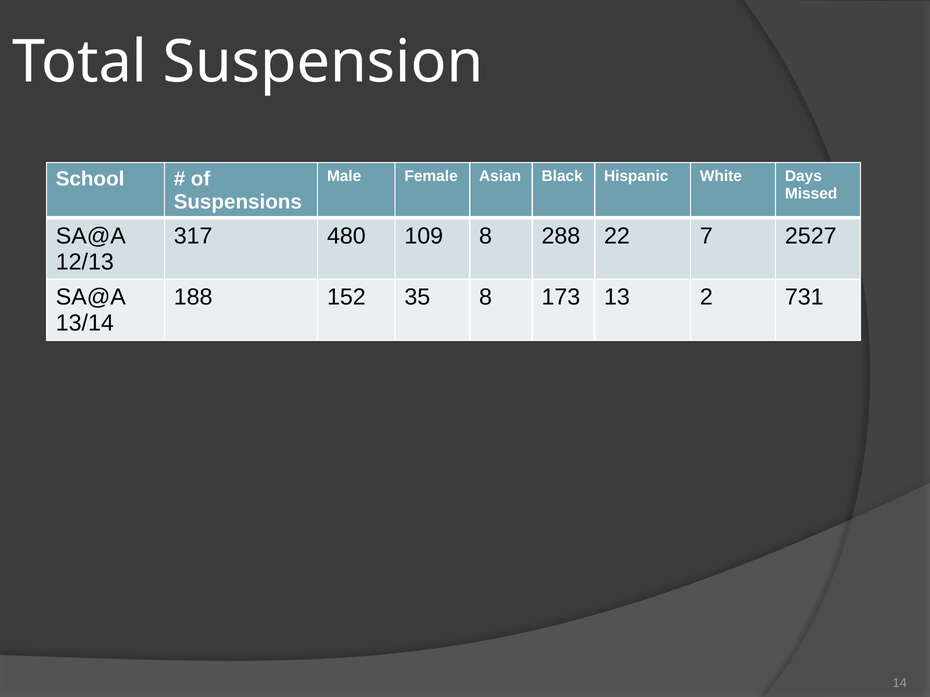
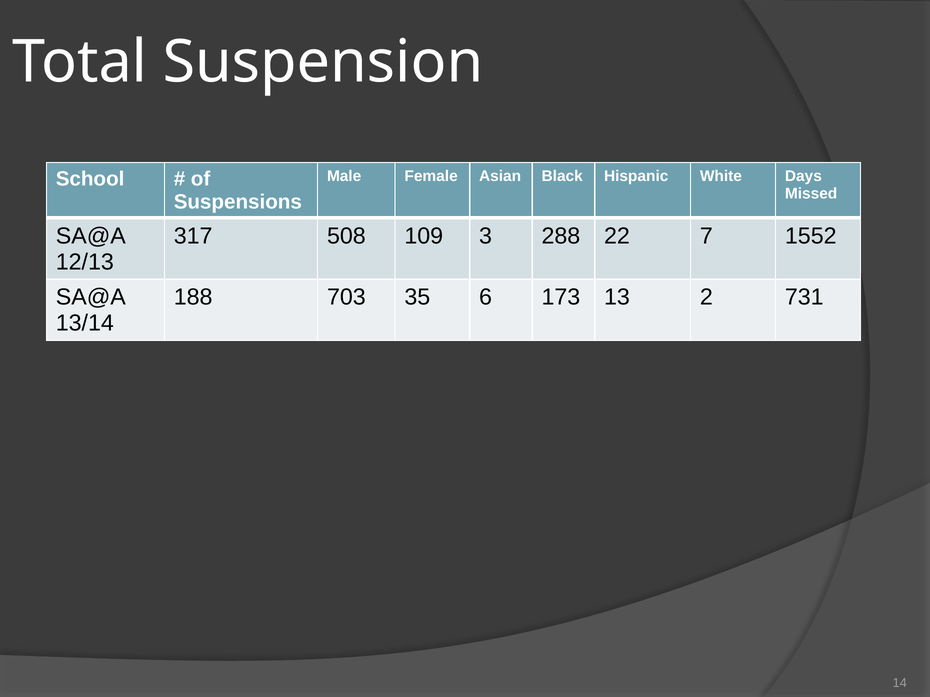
480: 480 -> 508 (346, 236)
109 8: 8 -> 3 (486, 236)
2527: 2527 -> 1552 (811, 236)
152: 152 -> 703 (346, 297)
35 8: 8 -> 6 (486, 297)
